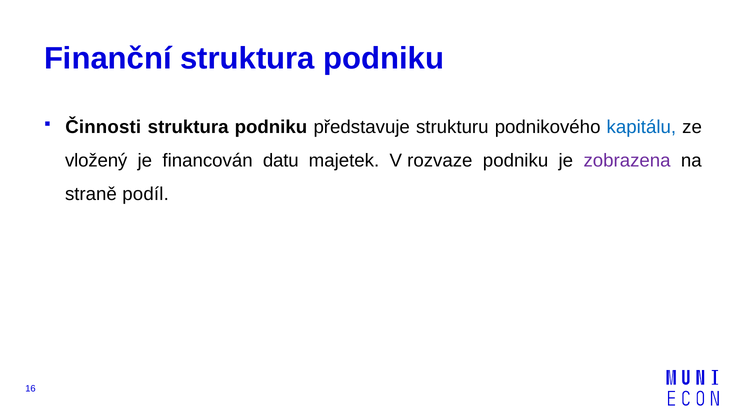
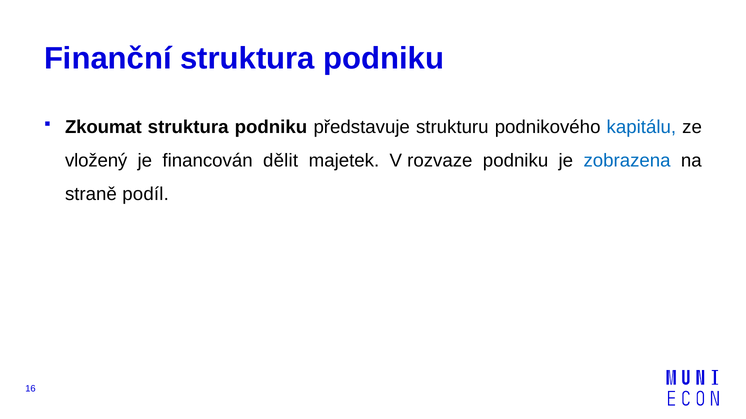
Činnosti: Činnosti -> Zkoumat (103, 127)
datu: datu -> dělit (281, 161)
zobrazena colour: purple -> blue (627, 161)
